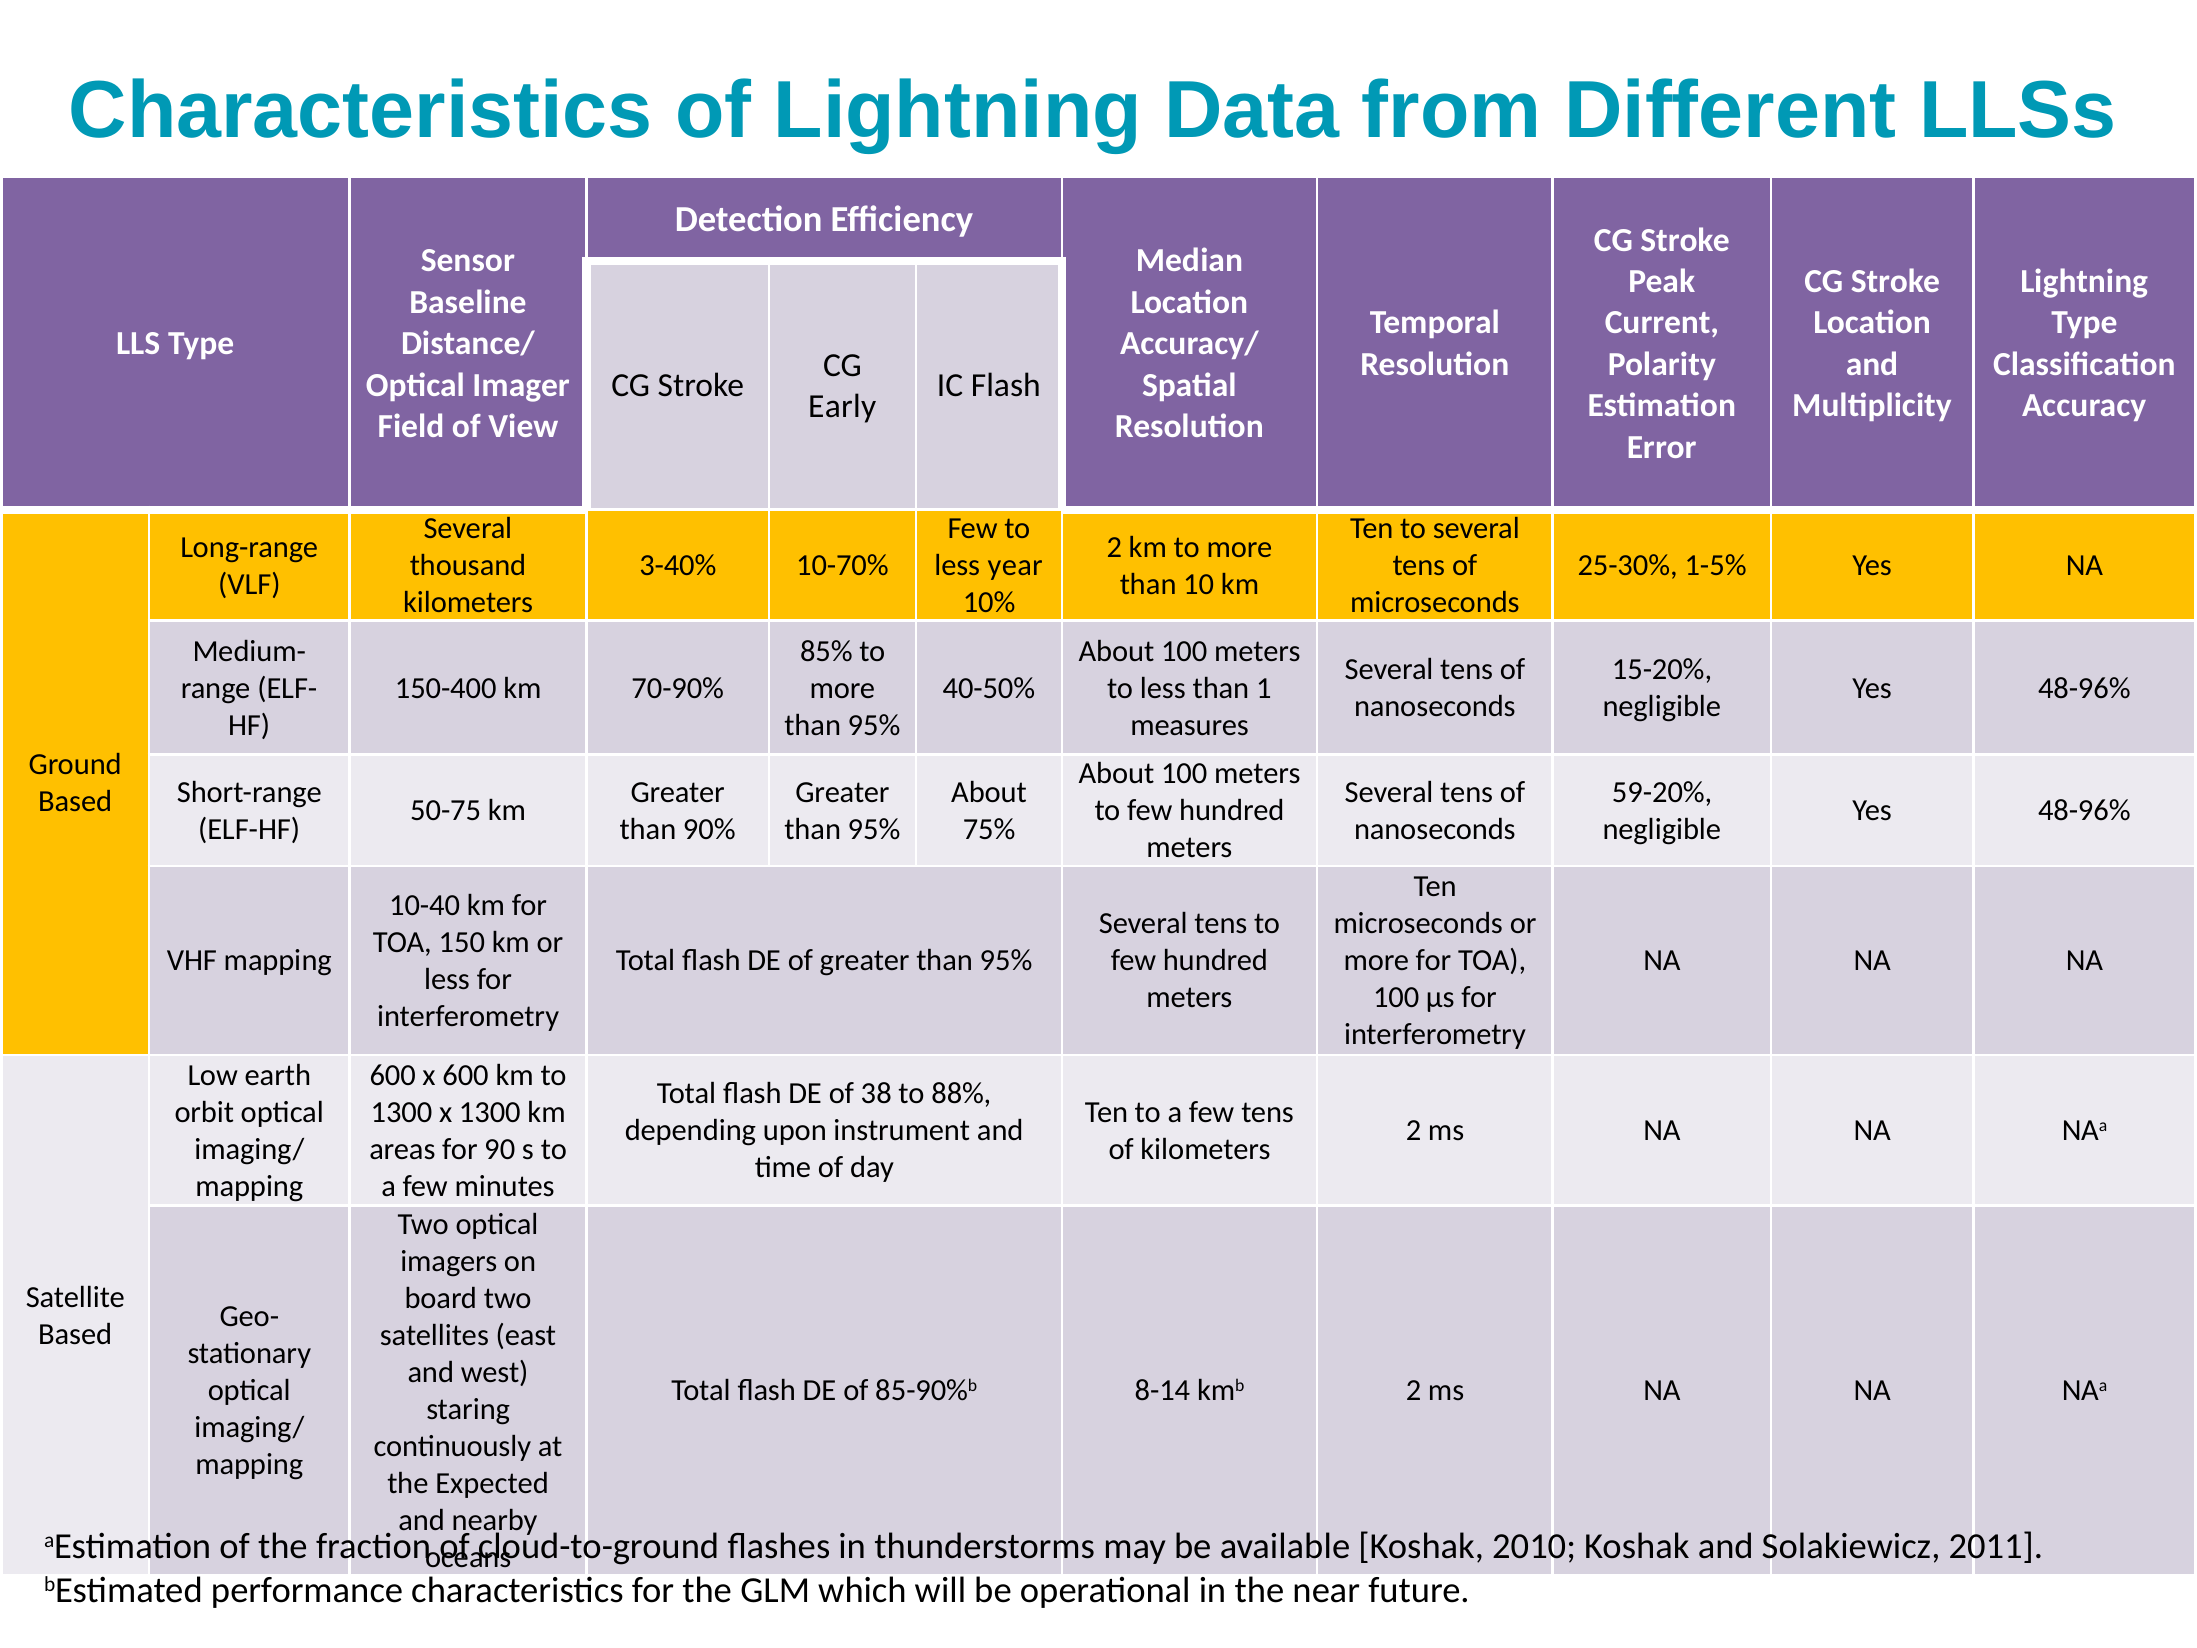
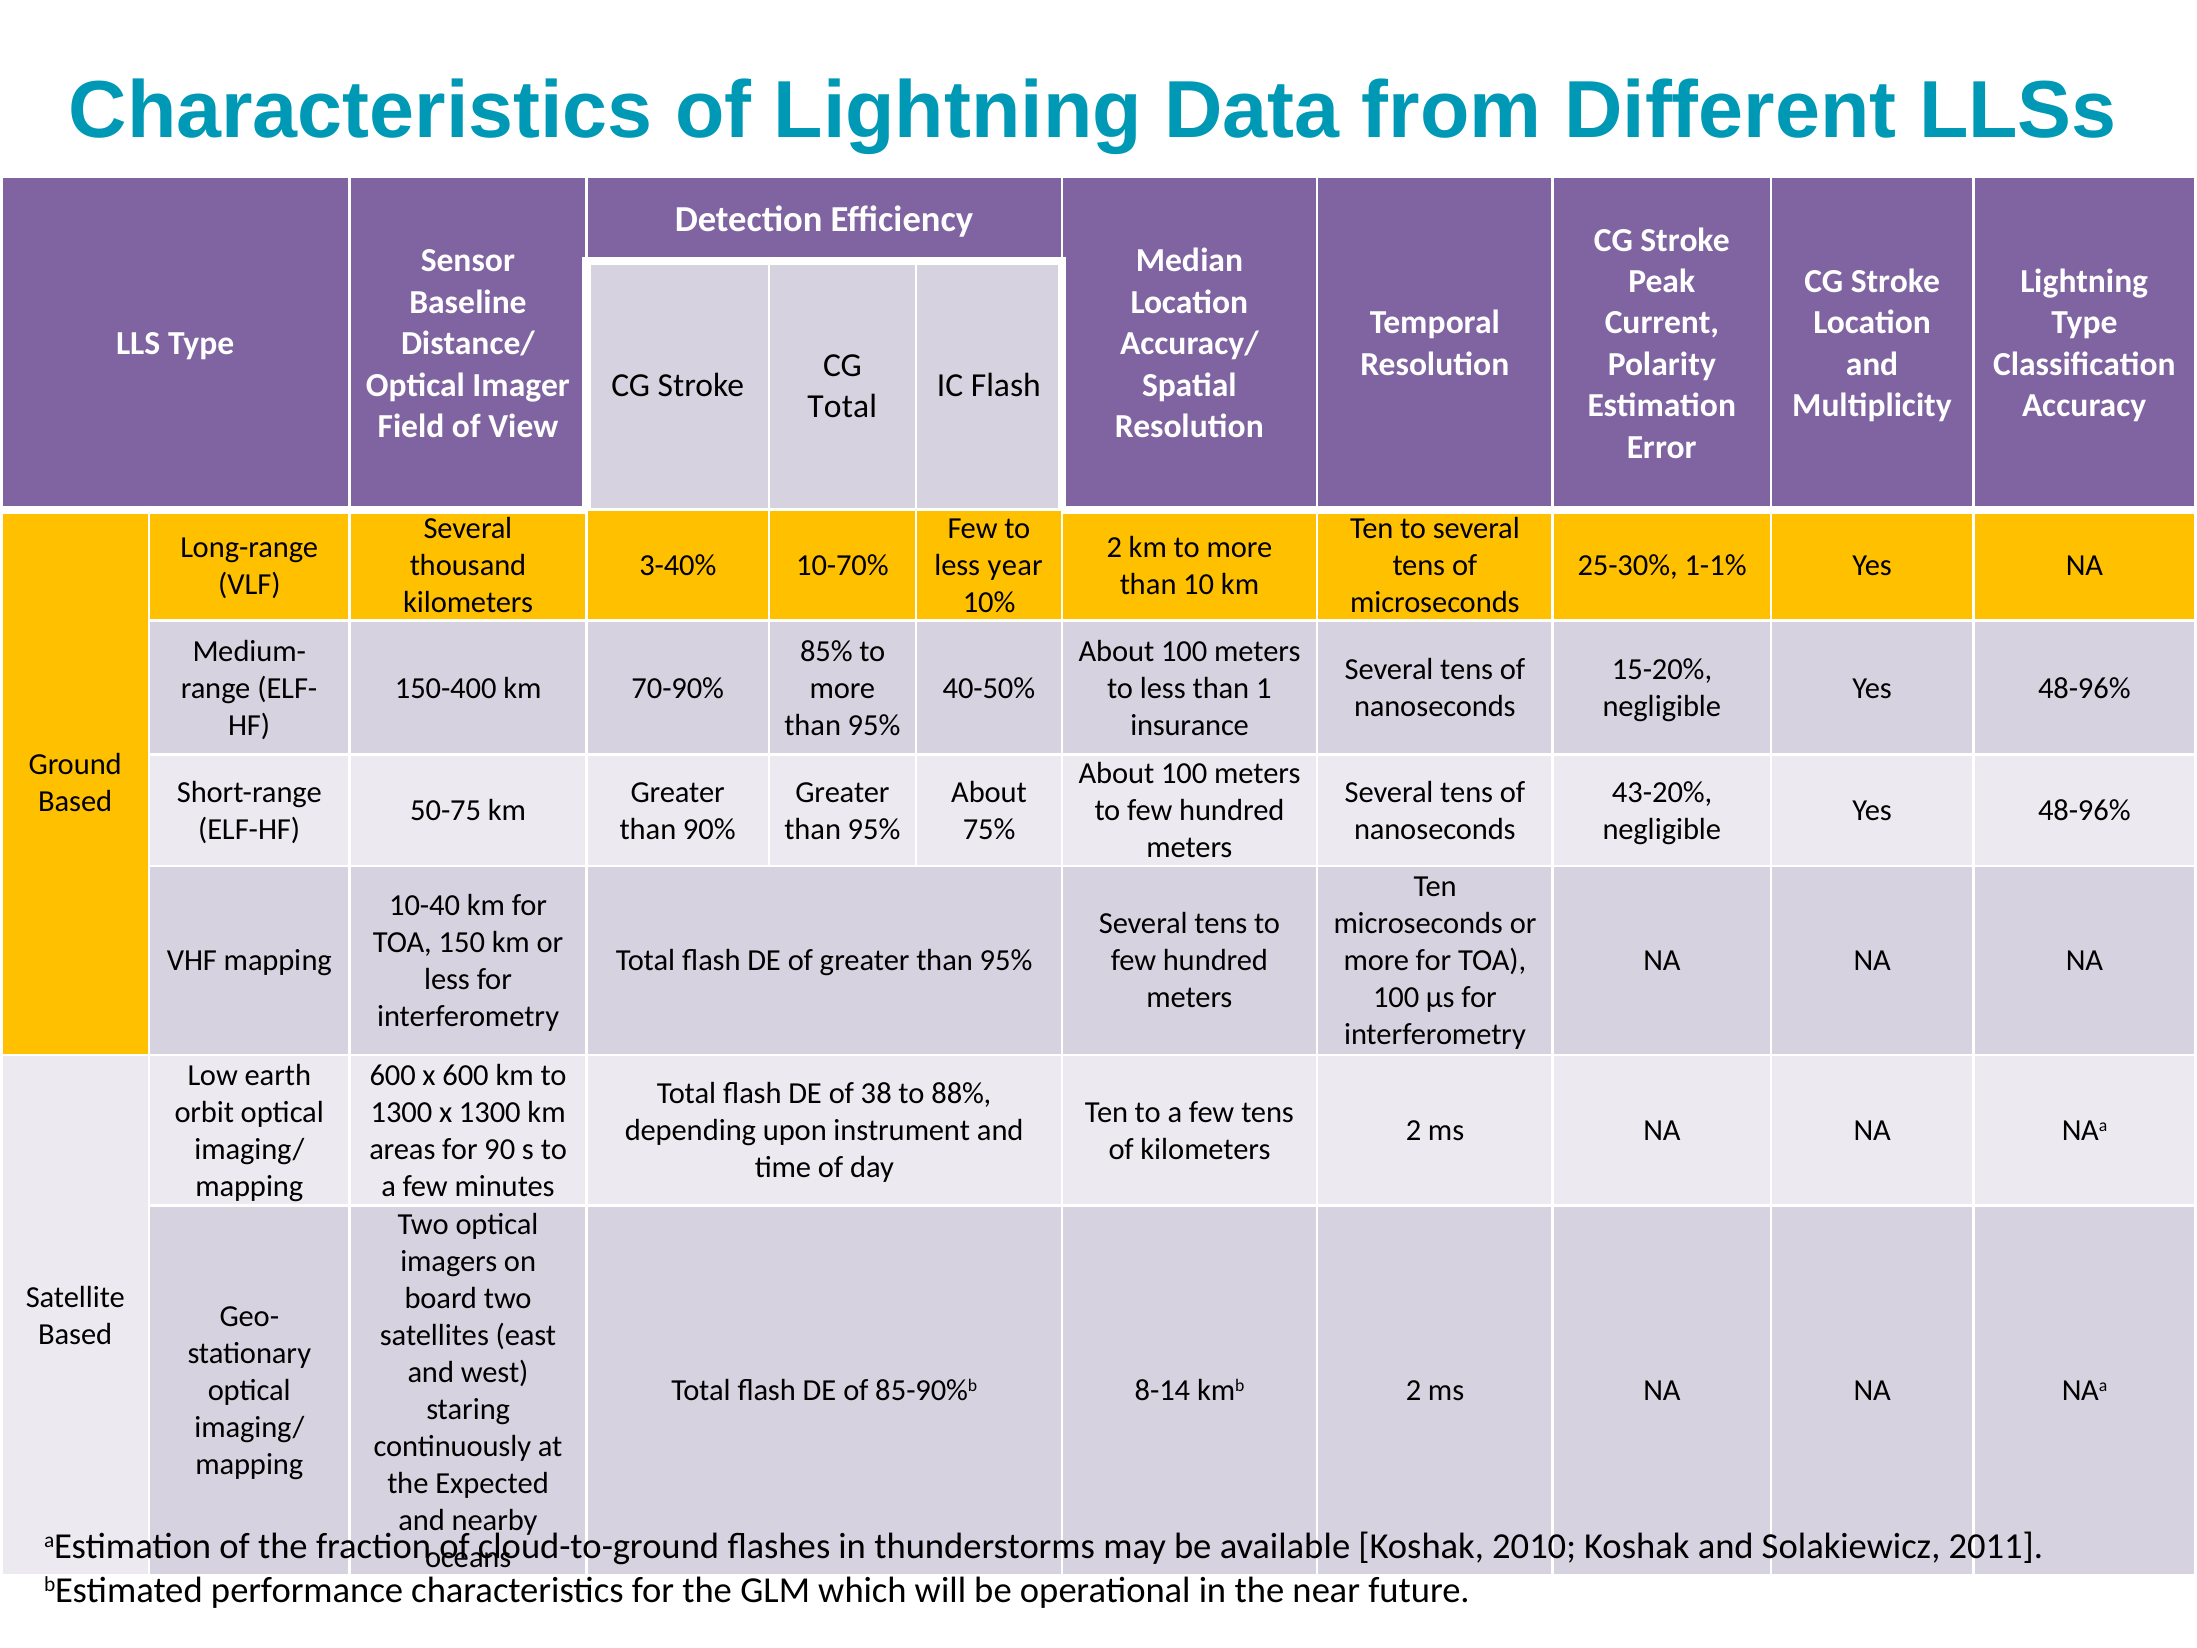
Early: Early -> Total (842, 406)
1-5%: 1-5% -> 1-1% (1716, 565)
measures: measures -> insurance (1190, 725)
59-20%: 59-20% -> 43-20% (1662, 792)
